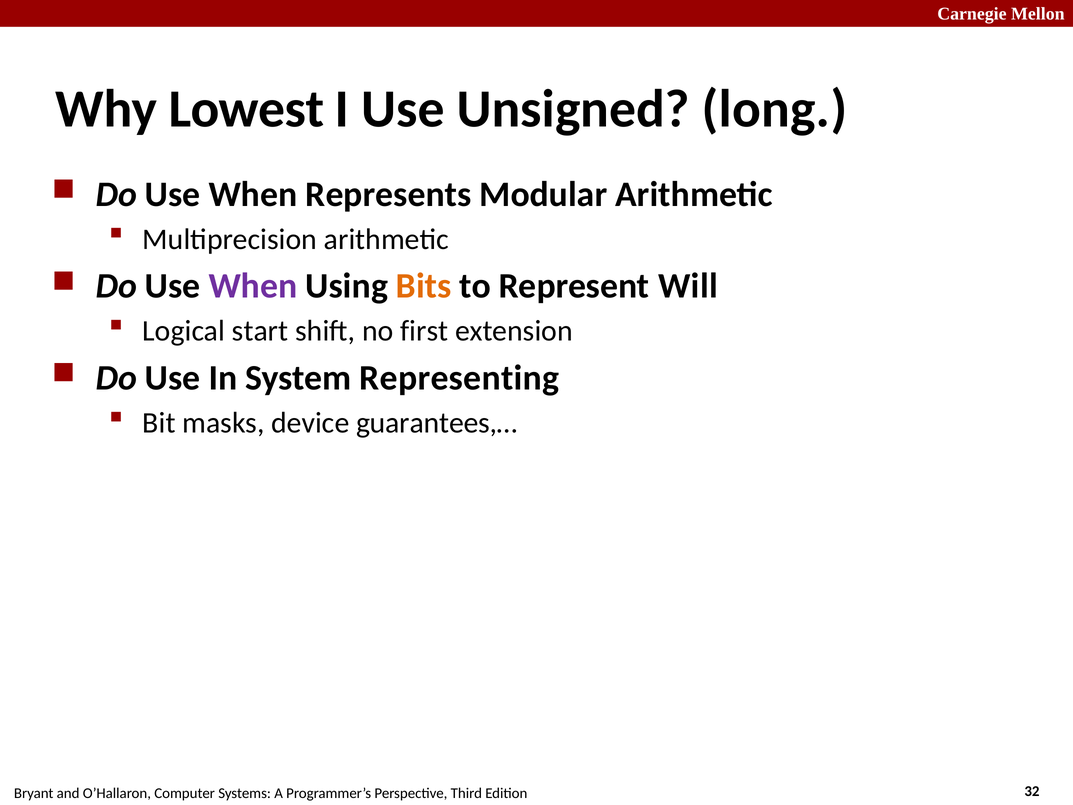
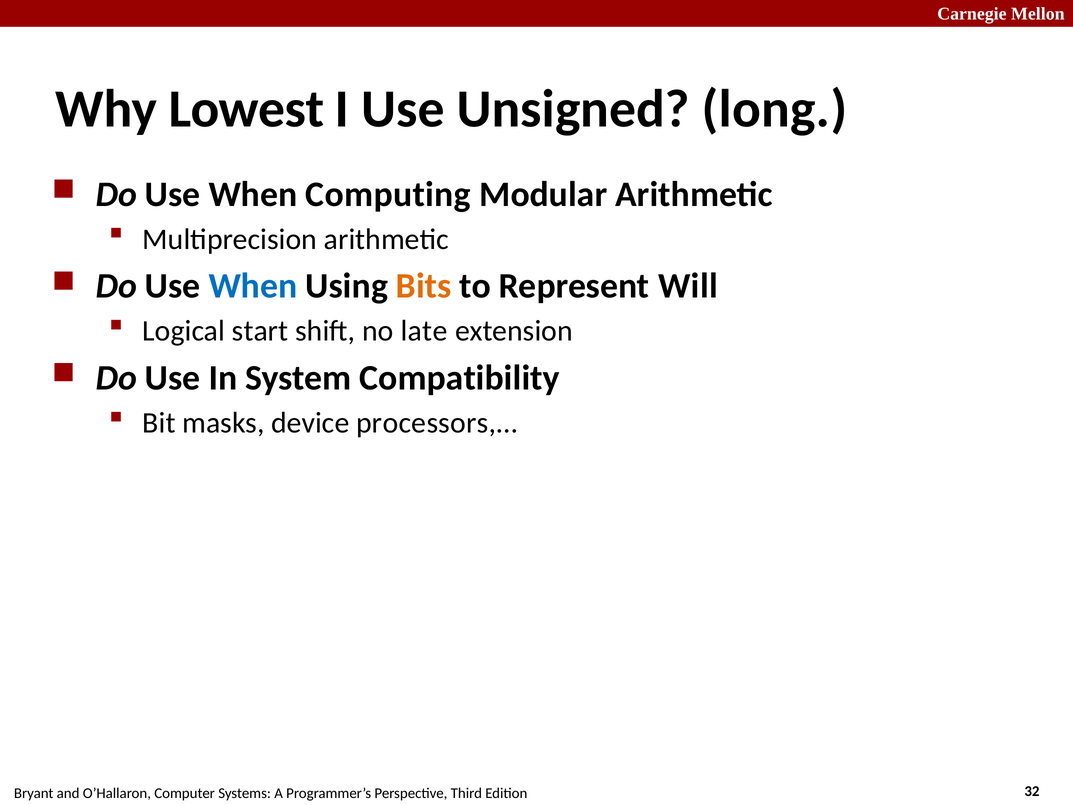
Represents: Represents -> Computing (388, 194)
When colour: purple -> blue (253, 286)
first: first -> late (424, 331)
Representing: Representing -> Compatibility (460, 378)
guarantees,…: guarantees,… -> processors,… (437, 423)
